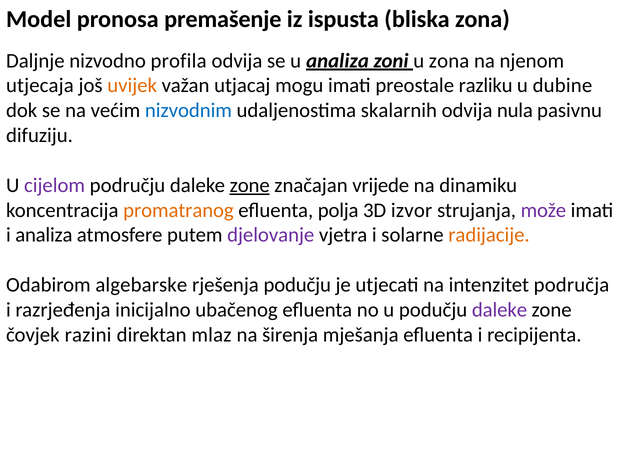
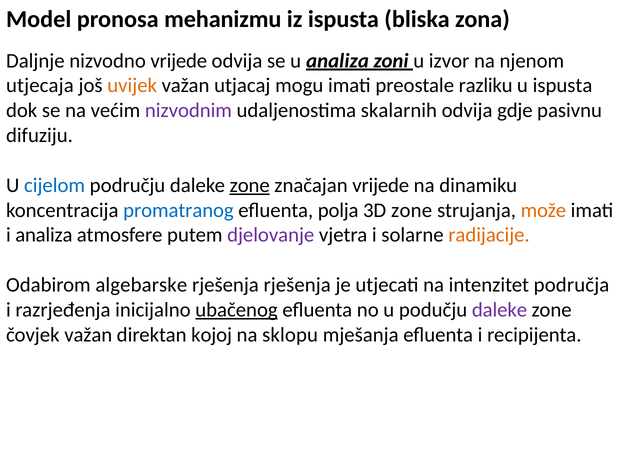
premašenje: premašenje -> mehanizmu (223, 19)
nizvodno profila: profila -> vrijede (179, 61)
u zona: zona -> izvor (449, 61)
u dubine: dubine -> ispusta (563, 86)
nizvodnim colour: blue -> purple (188, 111)
nula: nula -> gdje (515, 111)
cijelom colour: purple -> blue (55, 185)
promatranog colour: orange -> blue (178, 210)
3D izvor: izvor -> zone (412, 210)
može colour: purple -> orange (543, 210)
rješenja podučju: podučju -> rješenja (297, 285)
ubačenog underline: none -> present (237, 310)
čovjek razini: razini -> važan (88, 335)
mlaz: mlaz -> kojoj (212, 335)
širenja: širenja -> sklopu (290, 335)
